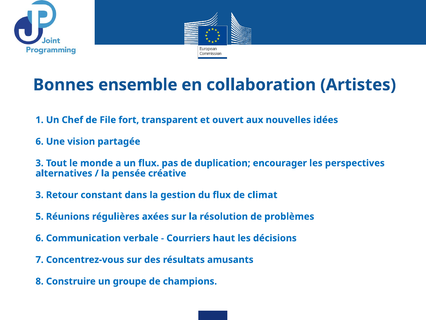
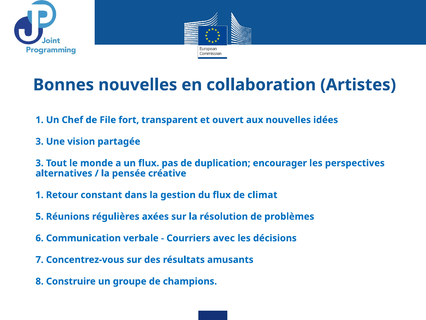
Bonnes ensemble: ensemble -> nouvelles (138, 85)
6: 6 -> 3 (40, 141)
3: 3 -> 1 (40, 195)
haut: haut -> avec (224, 238)
